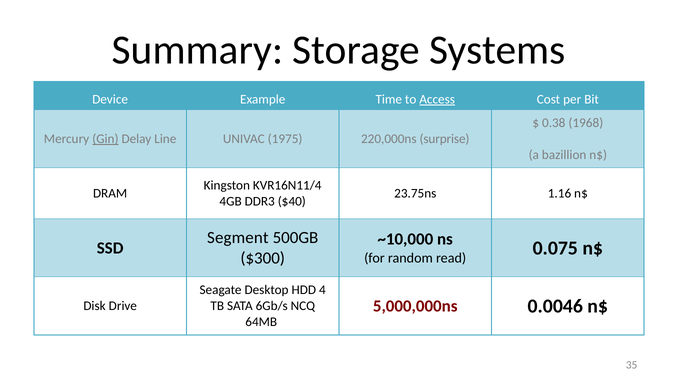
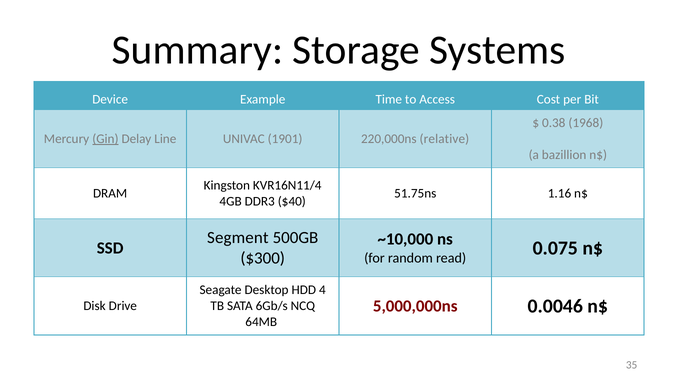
Access underline: present -> none (437, 99)
1975: 1975 -> 1901 (285, 139)
surprise: surprise -> relative (444, 139)
23.75ns: 23.75ns -> 51.75ns (415, 193)
